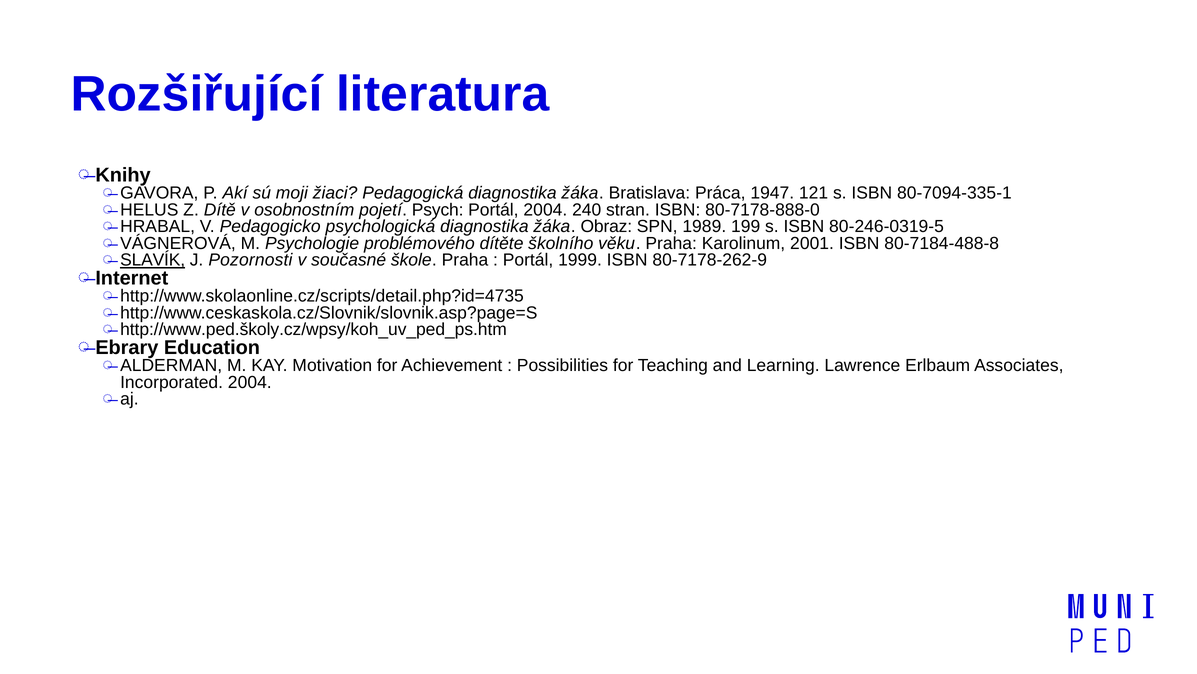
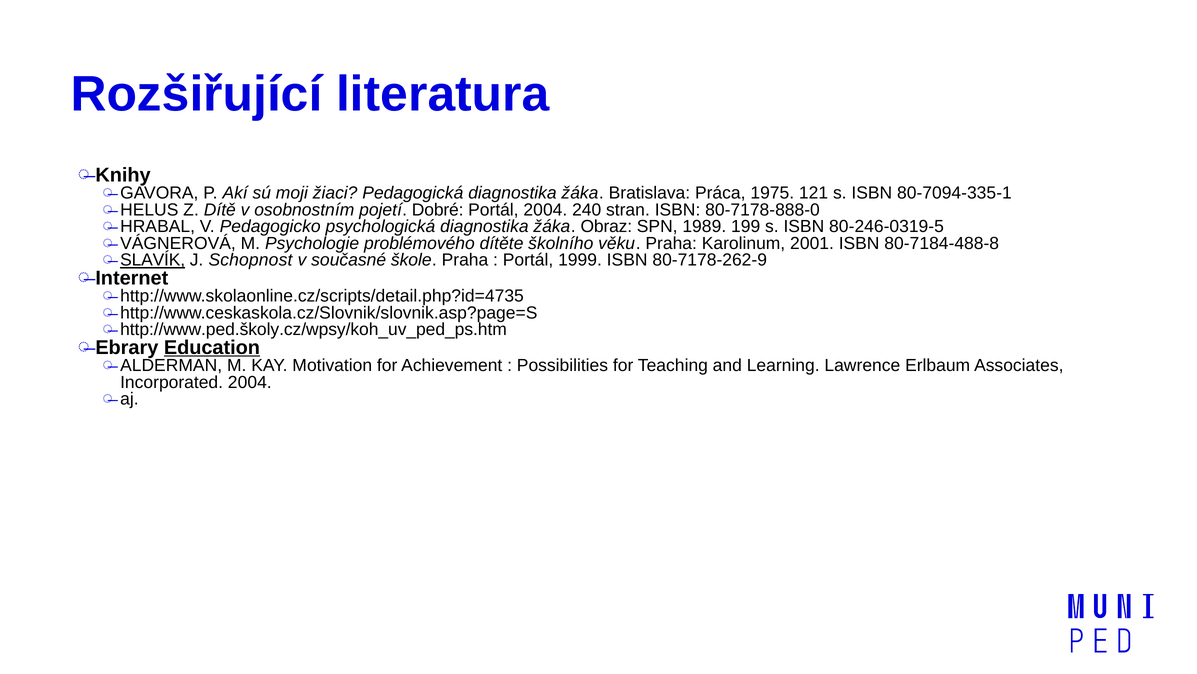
1947: 1947 -> 1975 (772, 193)
Psych: Psych -> Dobré (438, 210)
Pozornosti: Pozornosti -> Schopnost (250, 260)
Education underline: none -> present (212, 347)
